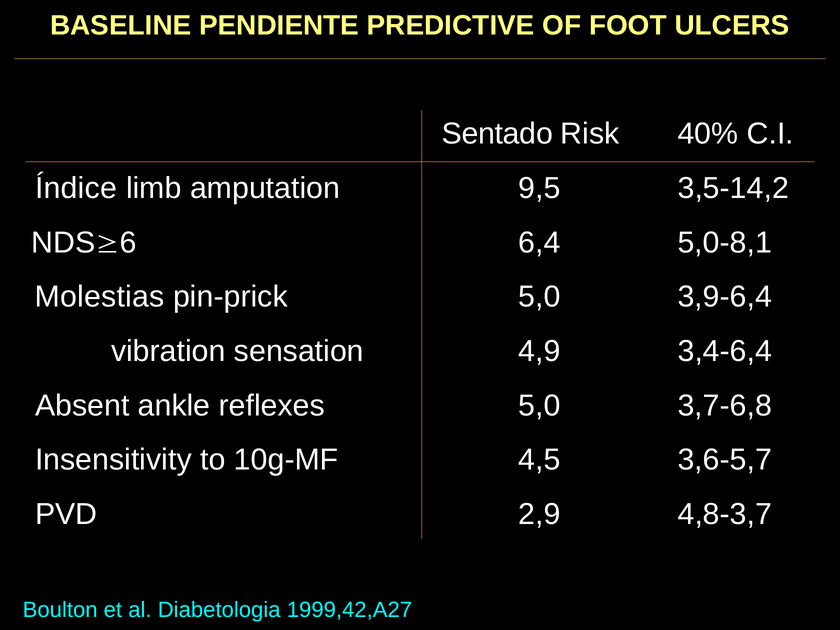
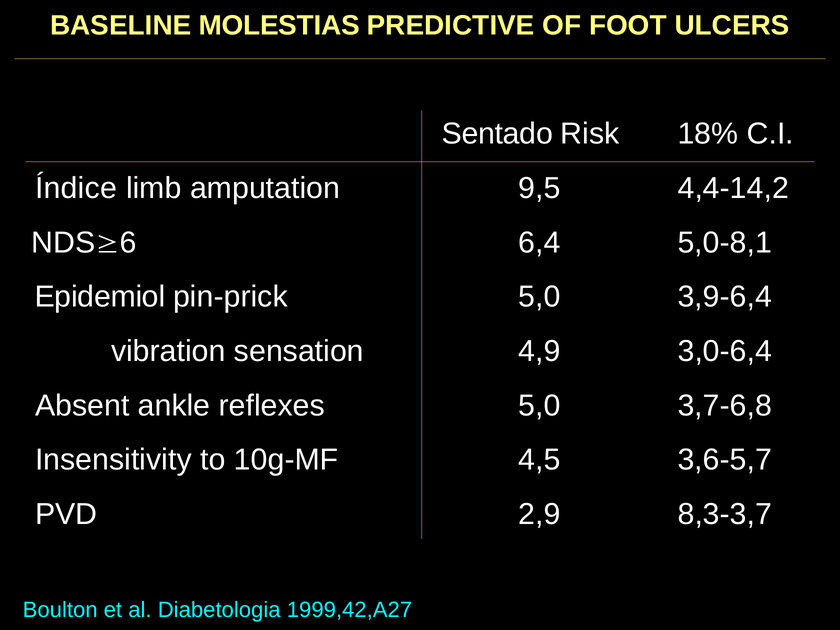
PENDIENTE: PENDIENTE -> MOLESTIAS (279, 25)
40%: 40% -> 18% (708, 134)
3,5-14,2: 3,5-14,2 -> 4,4-14,2 (733, 188)
Molestias: Molestias -> Epidemiol (100, 297)
3,4-6,4: 3,4-6,4 -> 3,0-6,4 (725, 351)
4,8-3,7: 4,8-3,7 -> 8,3-3,7 (725, 514)
